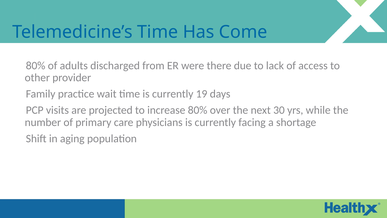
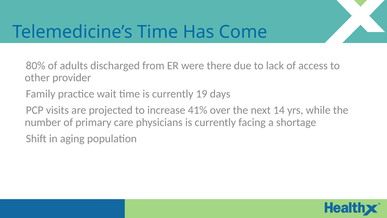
80%: 80% -> 41% (198, 110)
30: 30 -> 14 (279, 110)
